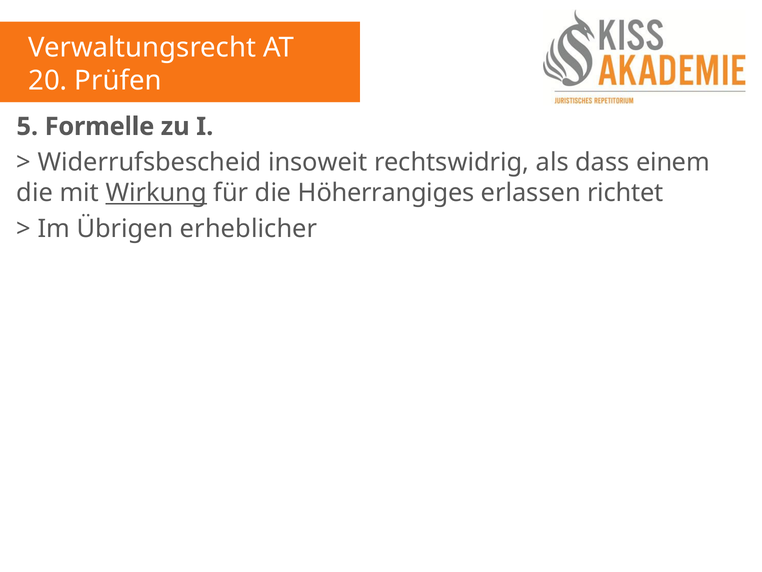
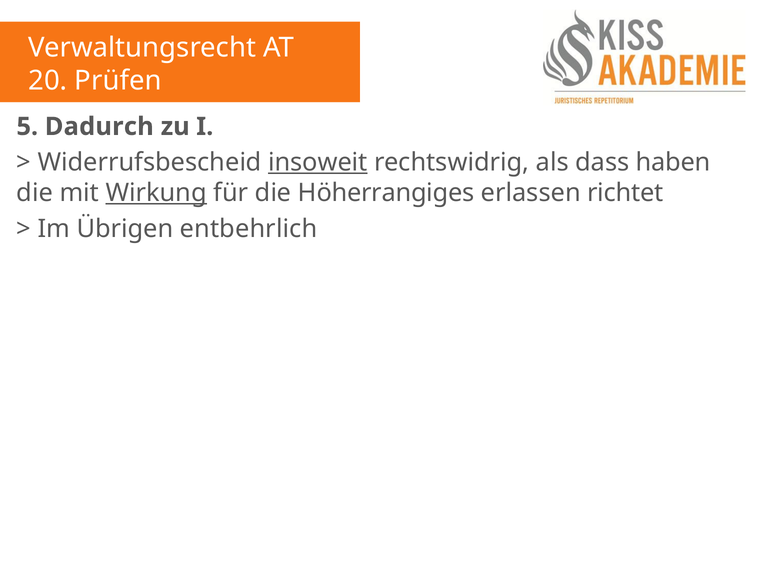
Formelle: Formelle -> Dadurch (99, 126)
insoweit underline: none -> present (318, 162)
einem: einem -> haben (673, 162)
erheblicher: erheblicher -> entbehrlich (249, 228)
